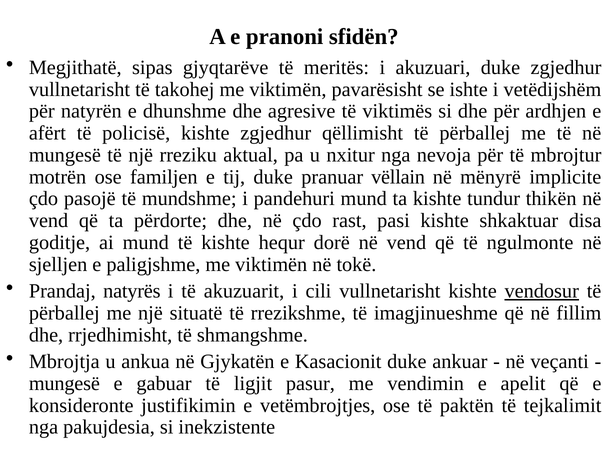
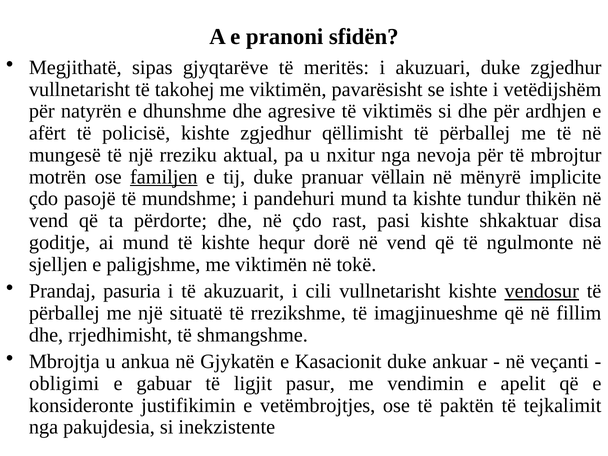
familjen underline: none -> present (164, 177)
natyrës: natyrës -> pasuria (132, 291)
mungesë: mungesë -> obligimi (64, 383)
